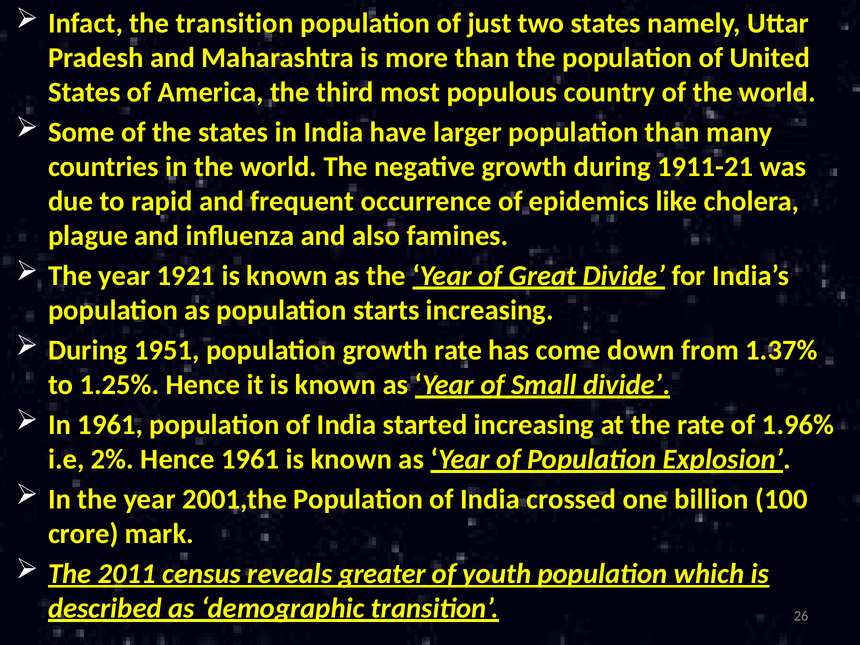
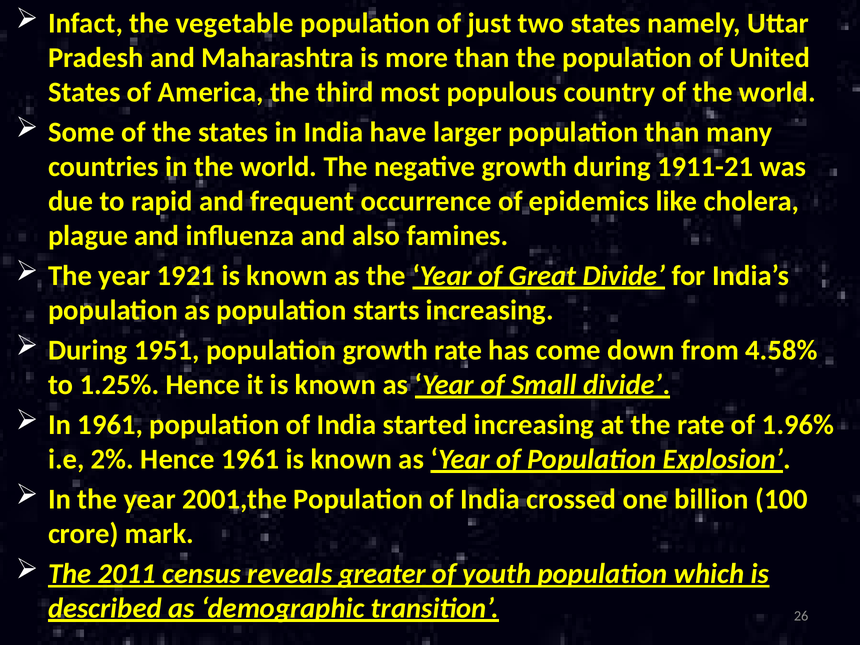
the transition: transition -> vegetable (235, 24)
1.37%: 1.37% -> 4.58% (781, 350)
